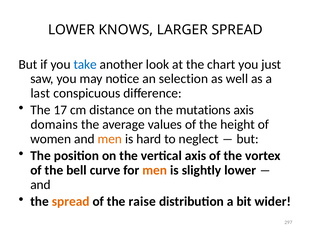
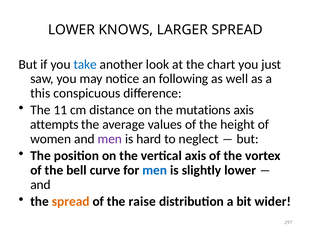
selection: selection -> following (184, 79)
last: last -> this (40, 93)
17: 17 -> 11 (60, 110)
domains: domains -> attempts (54, 125)
men colour: orange -> purple (110, 139)
men colour: orange -> blue (155, 170)
